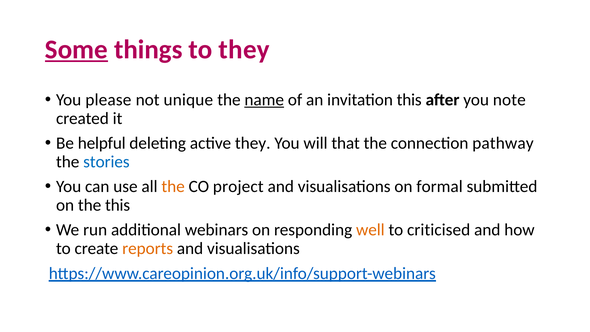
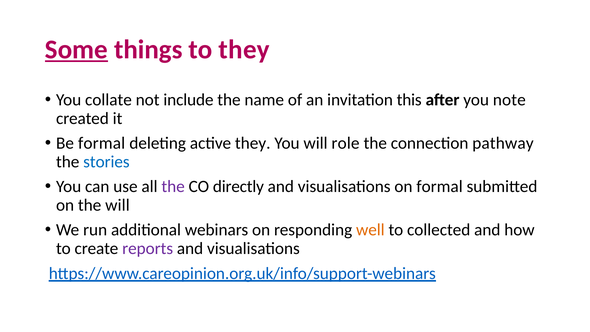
please: please -> collate (108, 100)
unique: unique -> include (188, 100)
name underline: present -> none (264, 100)
Be helpful: helpful -> formal (102, 143)
that: that -> role (345, 143)
the colour: orange -> purple (173, 186)
project: project -> directly (238, 186)
the this: this -> will (117, 205)
criticised: criticised -> collected (439, 230)
reports colour: orange -> purple (148, 248)
